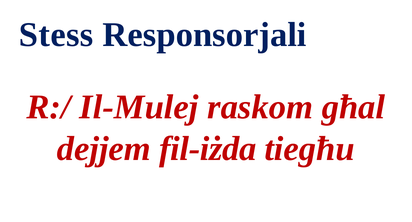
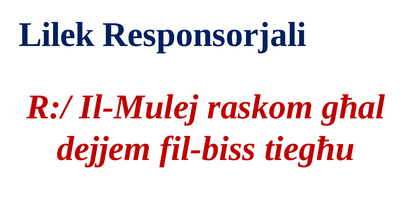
Stess: Stess -> Lilek (57, 35)
fil-iżda: fil-iżda -> fil-biss (208, 149)
